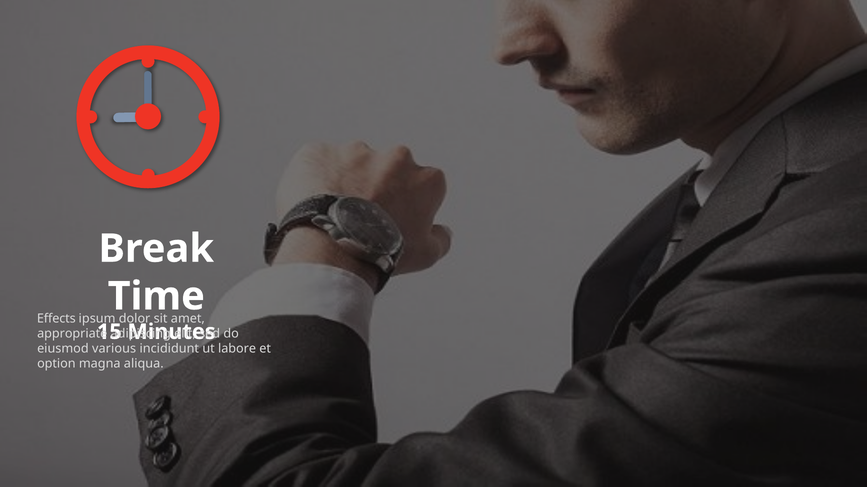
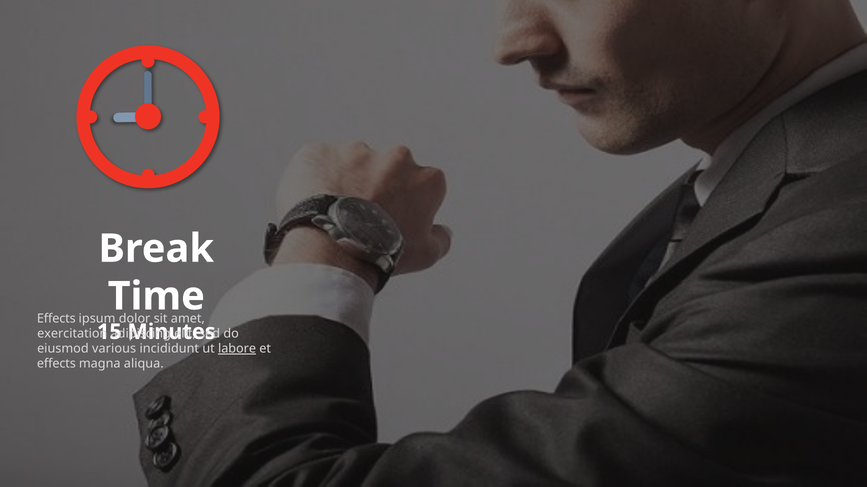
appropriate: appropriate -> exercitation (72, 334)
labore underline: none -> present (237, 349)
option: option -> effects (56, 364)
